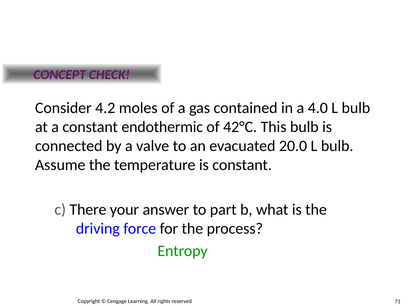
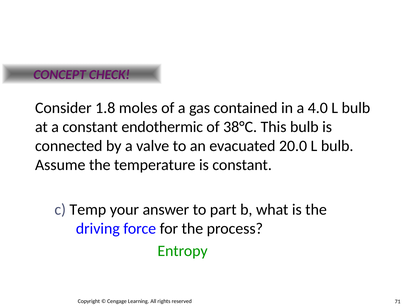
4.2: 4.2 -> 1.8 (105, 108)
42°C: 42°C -> 38°C (240, 127)
There: There -> Temp (88, 209)
